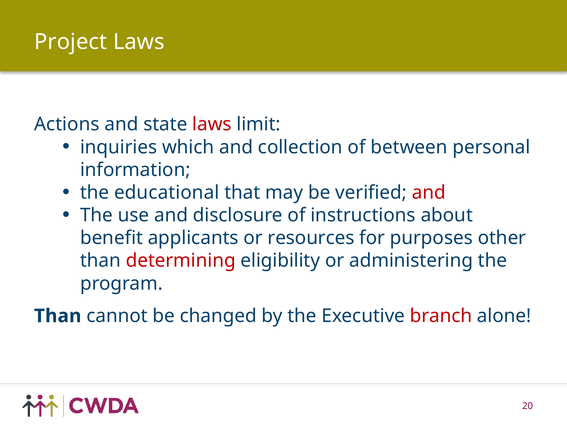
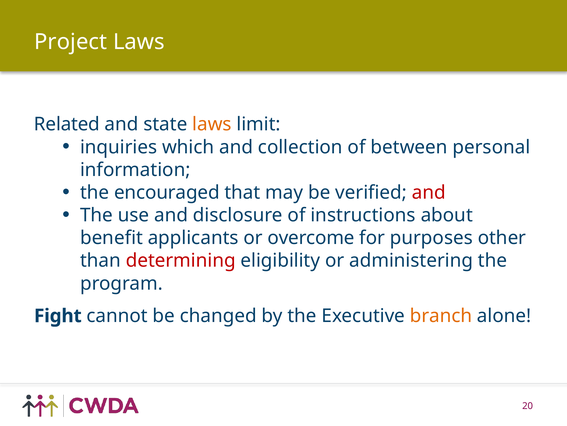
Actions: Actions -> Related (67, 124)
laws colour: red -> orange (212, 124)
educational: educational -> encouraged (167, 192)
resources: resources -> overcome (311, 238)
Than: Than -> Fight (58, 315)
branch colour: red -> orange (441, 315)
